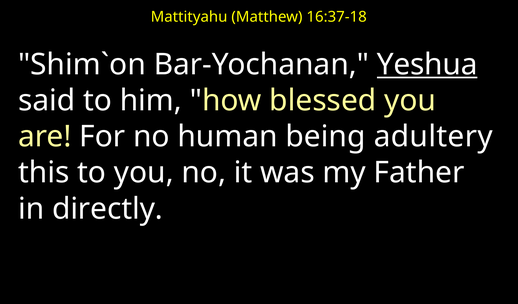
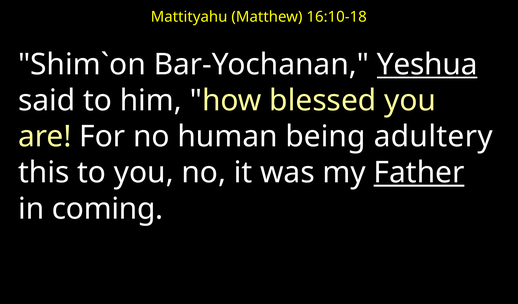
16:37-18: 16:37-18 -> 16:10-18 (337, 17)
Father underline: none -> present (419, 172)
directly: directly -> coming (108, 208)
